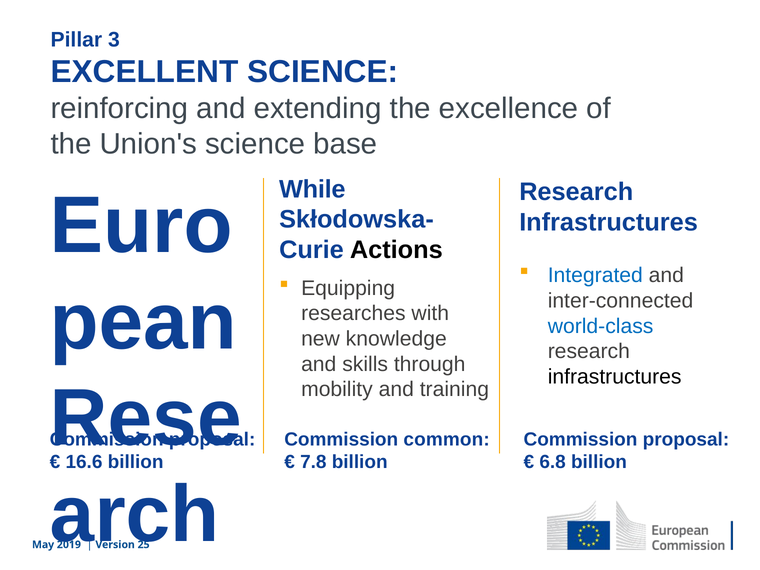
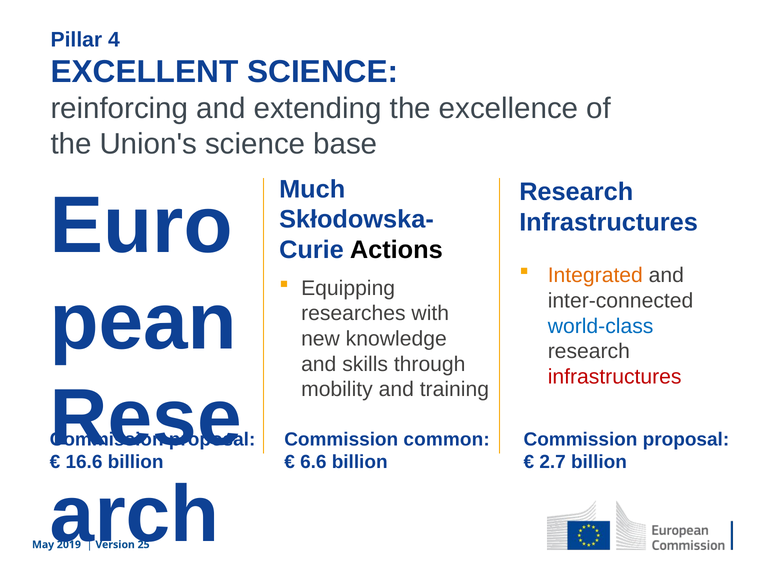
3: 3 -> 4 (114, 40)
While: While -> Much (312, 189)
Integrated colour: blue -> orange (595, 275)
infrastructures colour: black -> red (615, 377)
7.8: 7.8 -> 6.6 (313, 462)
6.8: 6.8 -> 2.7 (553, 462)
